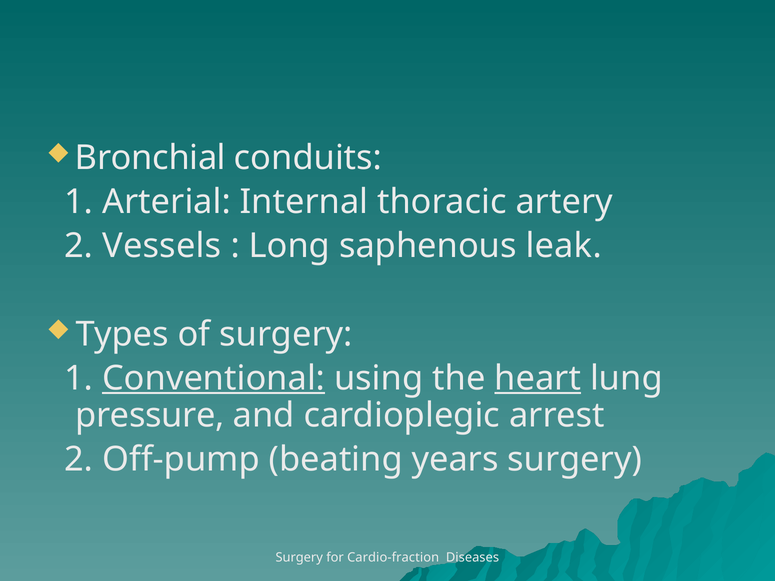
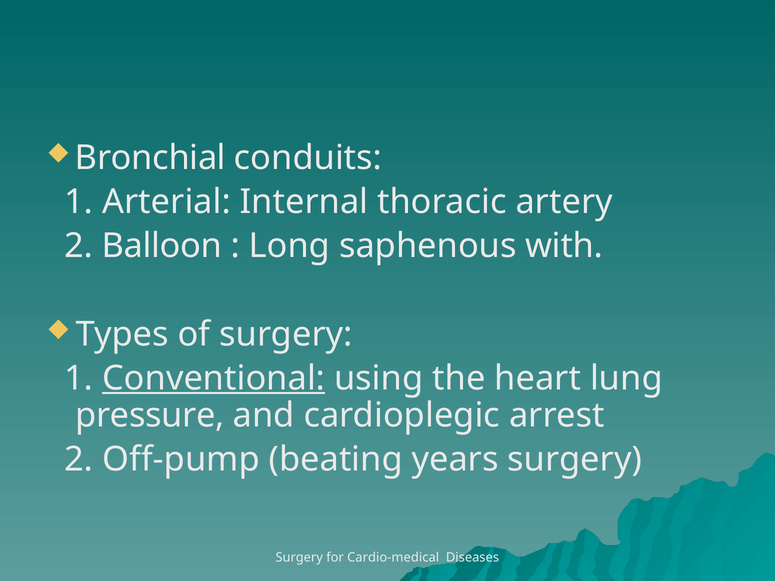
Vessels: Vessels -> Balloon (162, 246)
leak: leak -> with (564, 246)
heart underline: present -> none (538, 378)
Cardio-fraction: Cardio-fraction -> Cardio-medical (393, 558)
